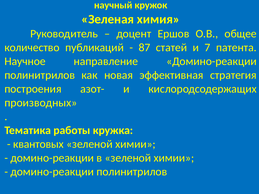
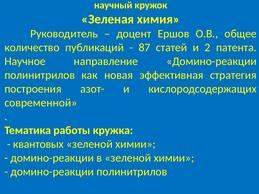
7: 7 -> 2 (207, 48)
производных: производных -> современной (41, 103)
